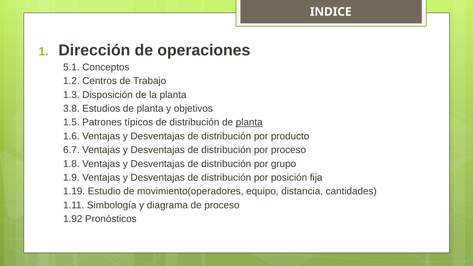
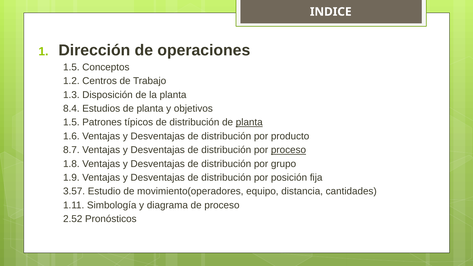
5.1: 5.1 -> 1.5 (71, 67)
3.8: 3.8 -> 8.4 (71, 109)
6.7: 6.7 -> 8.7 (71, 150)
proceso underline: none -> present (288, 150)
1.19: 1.19 -> 3.57 (74, 191)
1.92: 1.92 -> 2.52 (73, 219)
